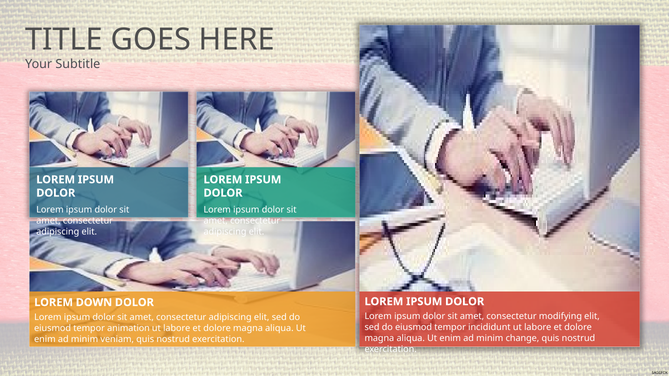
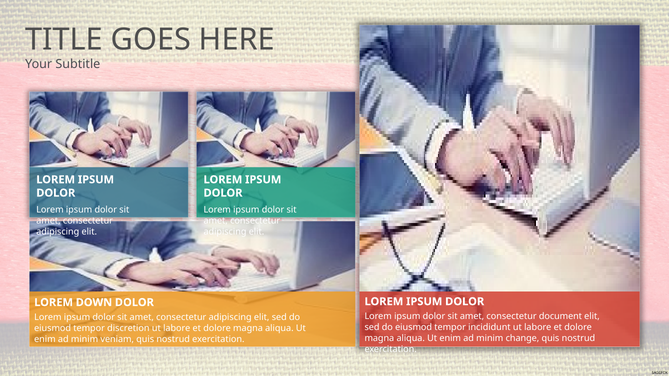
modifying: modifying -> document (560, 317)
animation: animation -> discretion (128, 328)
